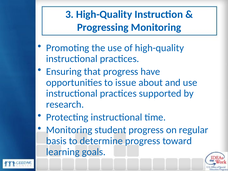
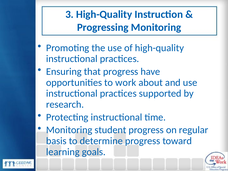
issue: issue -> work (126, 83)
